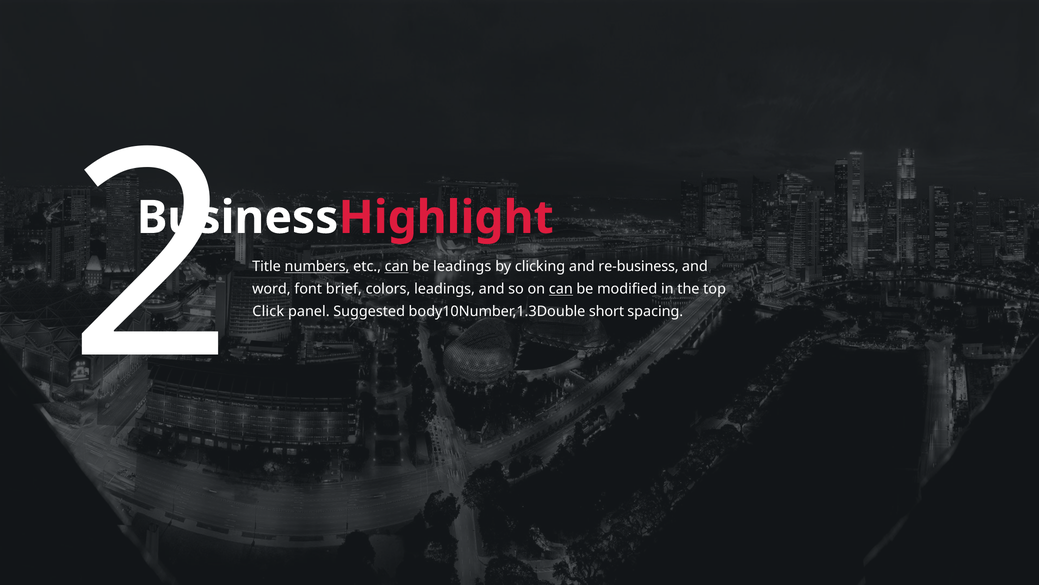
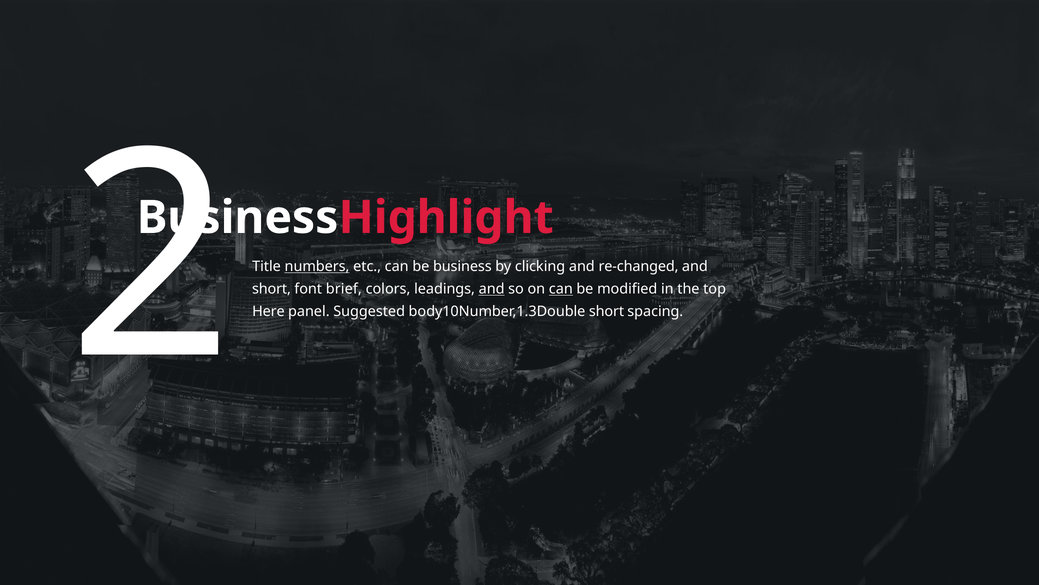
can underline: present -> none (397, 266)
be leadings: leadings -> business (462, 266)
re-business: re-business -> re-changed (639, 266)
word: word -> short (271, 289)
and underline: none -> present (492, 289)
Click: Click -> Here (268, 311)
